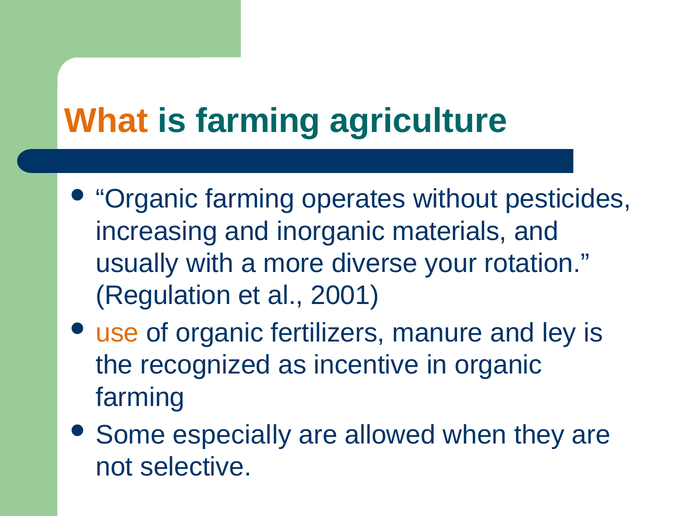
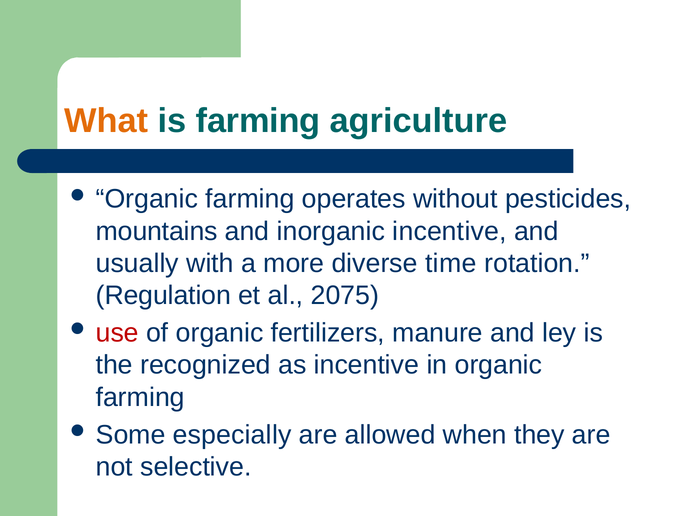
increasing: increasing -> mountains (157, 231)
inorganic materials: materials -> incentive (449, 231)
your: your -> time (451, 263)
2001: 2001 -> 2075 (345, 295)
use colour: orange -> red (117, 333)
